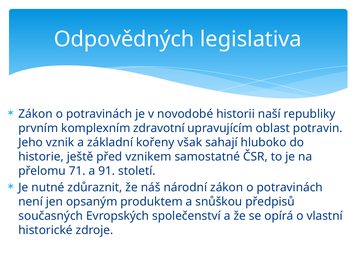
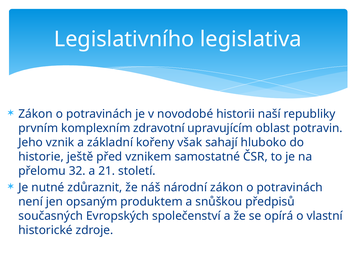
Odpovědných: Odpovědných -> Legislativního (124, 39)
71: 71 -> 32 (77, 171)
91: 91 -> 21 (107, 171)
